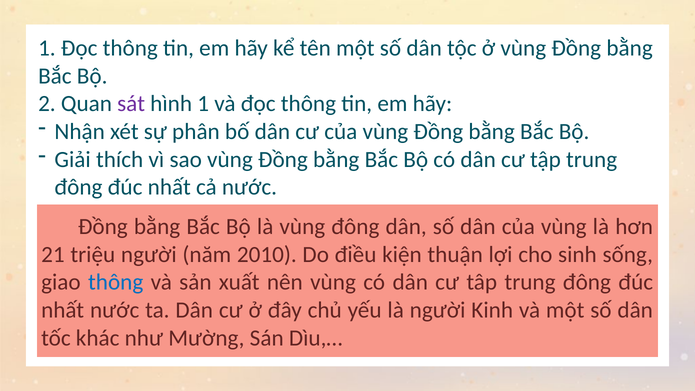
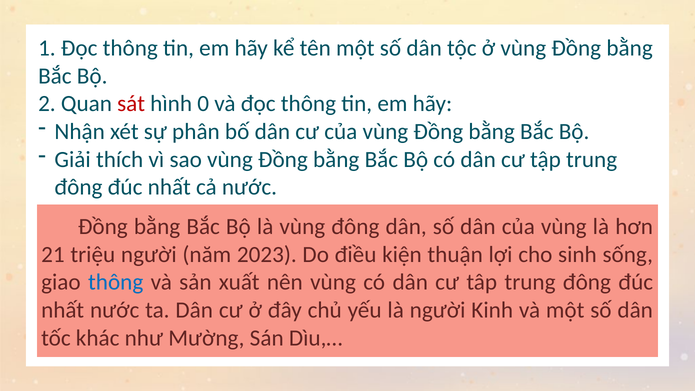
sát colour: purple -> red (131, 104)
hình 1: 1 -> 0 (203, 104)
2010: 2010 -> 2023 (267, 254)
